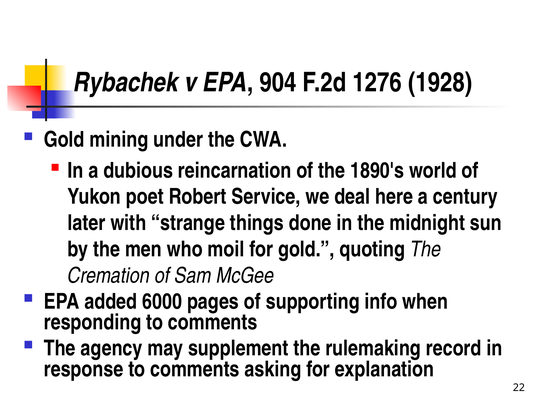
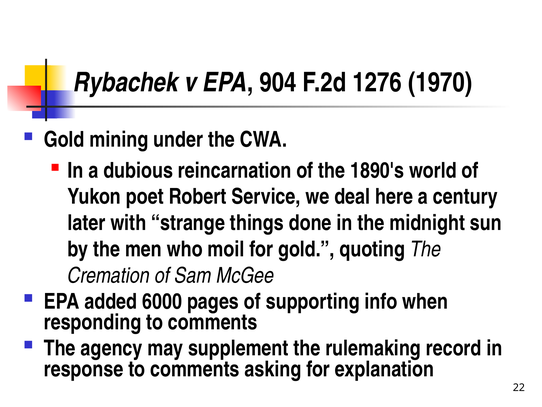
1928: 1928 -> 1970 (440, 82)
